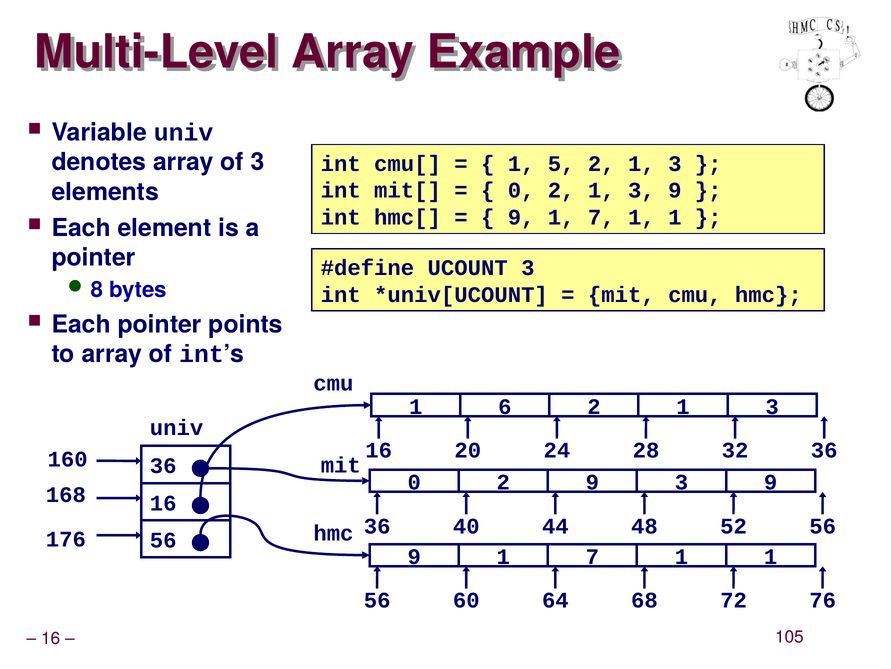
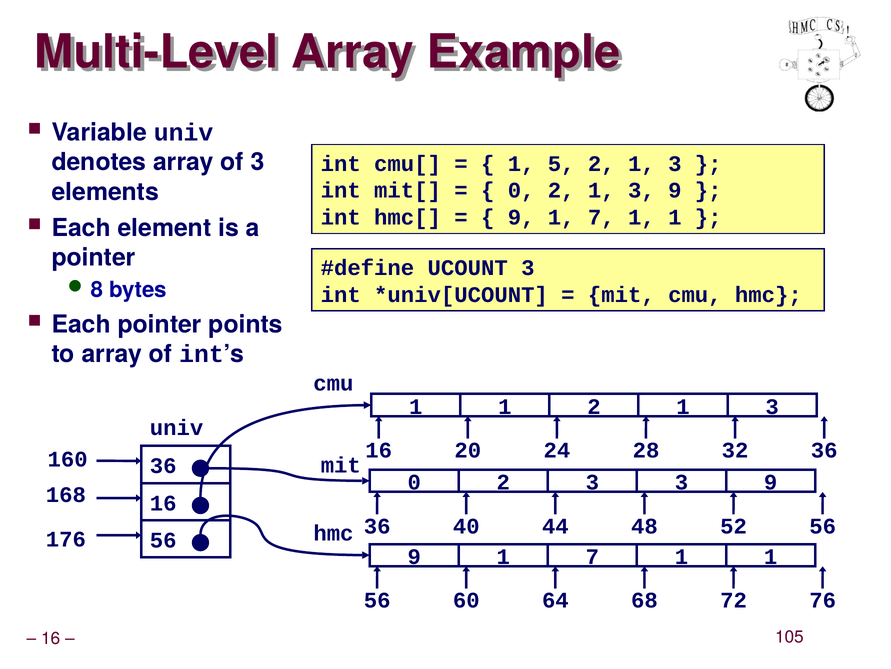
6: 6 -> 1 (505, 406)
2 9: 9 -> 3 (592, 482)
